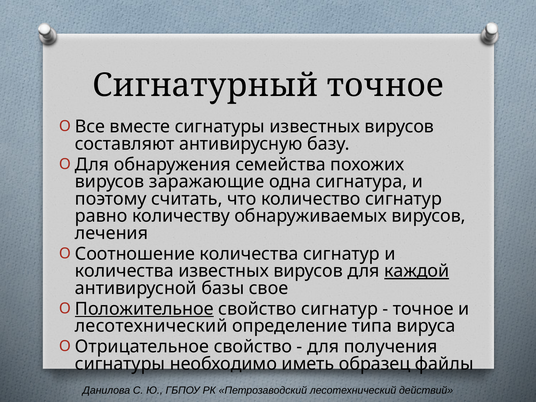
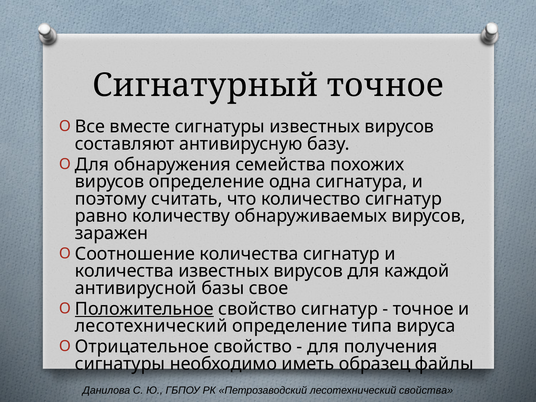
вирусов заражающие: заражающие -> определение (207, 182)
лечения: лечения -> заражен (112, 233)
каждой underline: present -> none (417, 271)
действий: действий -> свойства (426, 390)
